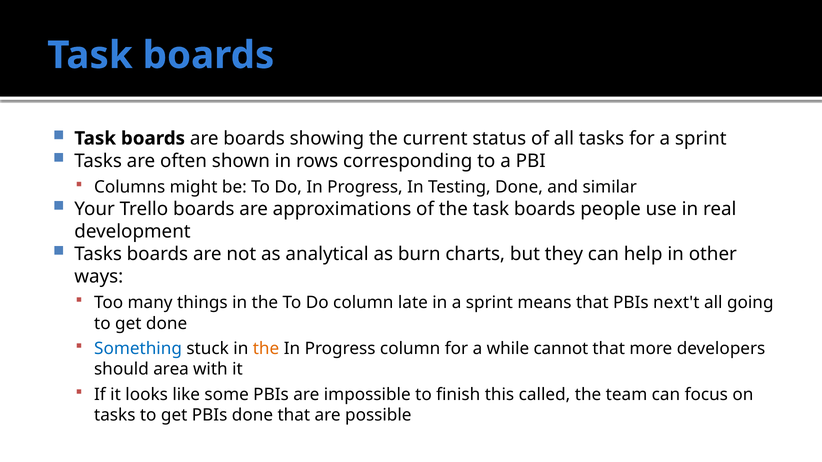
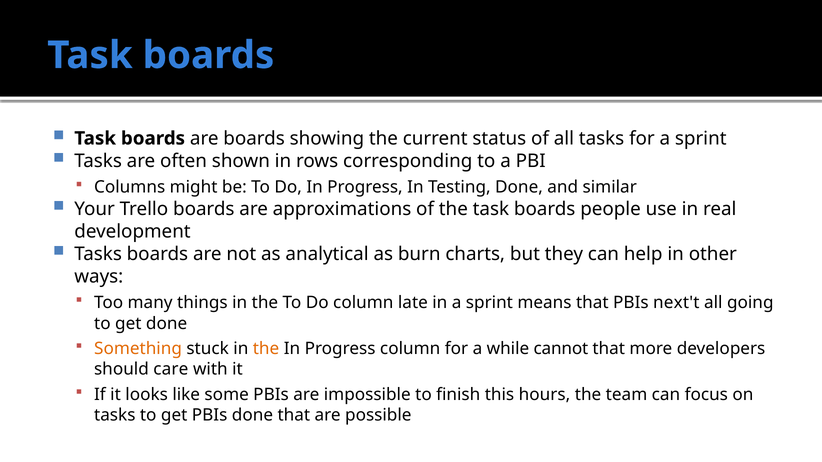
Something colour: blue -> orange (138, 349)
area: area -> care (171, 370)
called: called -> hours (544, 395)
